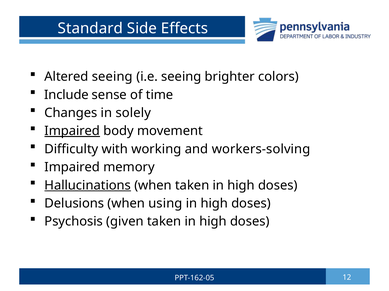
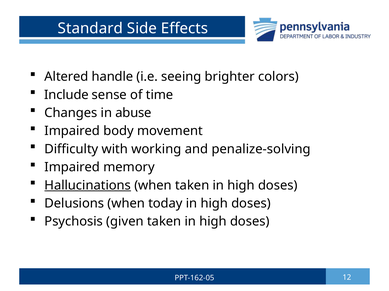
Altered seeing: seeing -> handle (112, 77)
solely: solely -> abuse (133, 113)
Impaired underline: present -> none (72, 131)
workers-solving: workers-solving -> penalize-solving (261, 149)
using: using -> today (165, 204)
